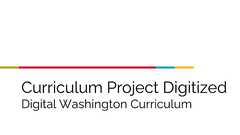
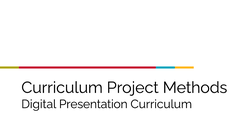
Digitized: Digitized -> Methods (195, 88)
Washington: Washington -> Presentation (93, 104)
